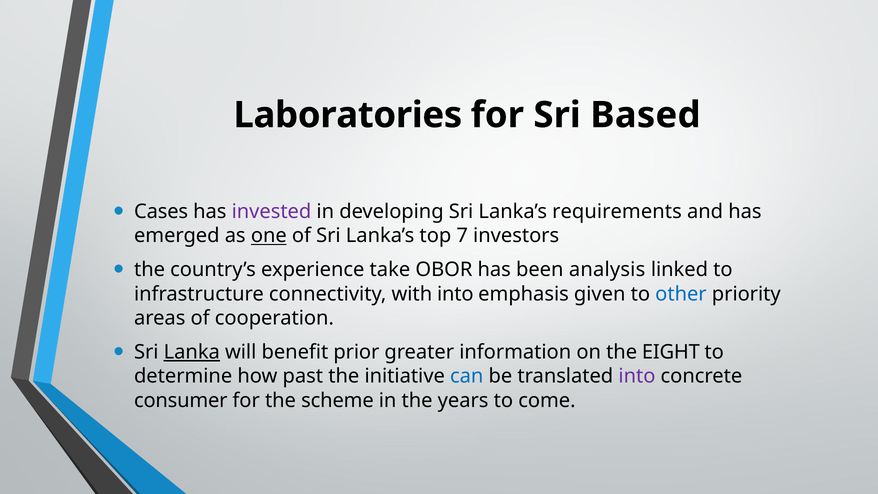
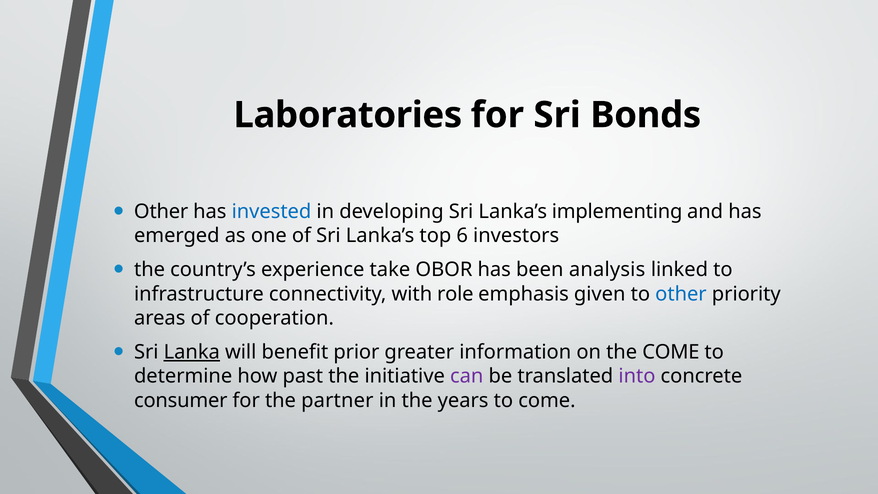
Based: Based -> Bonds (646, 115)
Cases: Cases -> Other (161, 212)
invested colour: purple -> blue (271, 212)
requirements: requirements -> implementing (617, 212)
one underline: present -> none (269, 236)
7: 7 -> 6 (462, 236)
with into: into -> role (455, 294)
the EIGHT: EIGHT -> COME (671, 352)
can colour: blue -> purple (467, 376)
scheme: scheme -> partner (337, 400)
